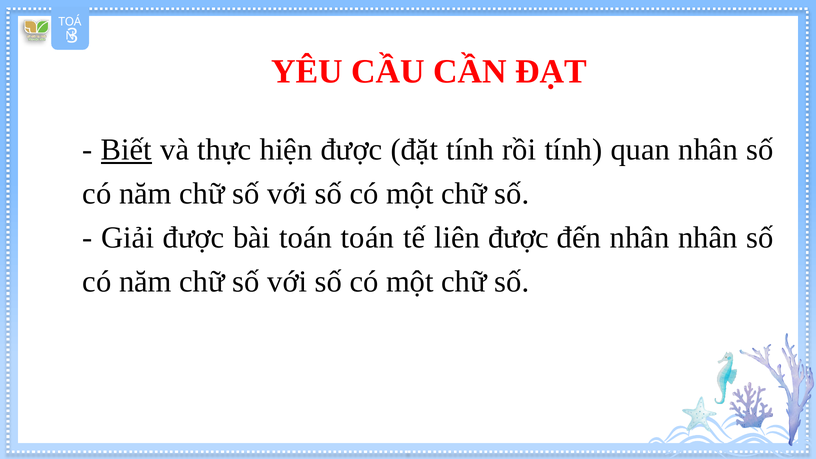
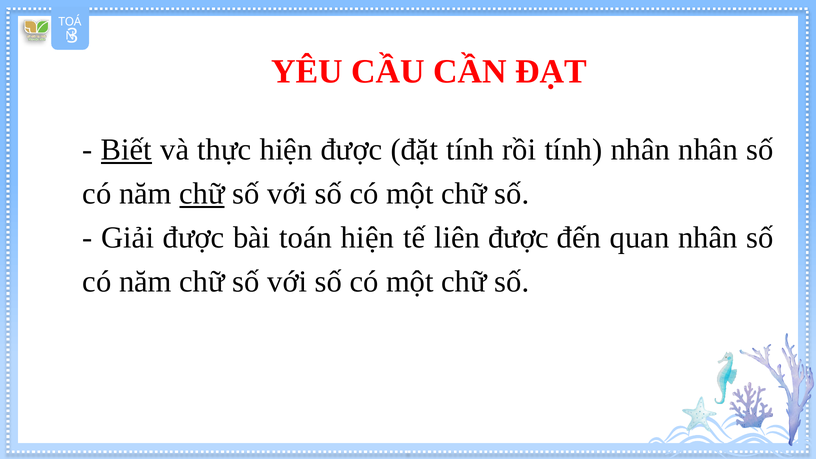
tính quan: quan -> nhân (640, 150)
chữ underline: none -> present (202, 194)
toán toán: toán -> hiện (367, 238)
đến nhân: nhân -> quan (640, 238)
